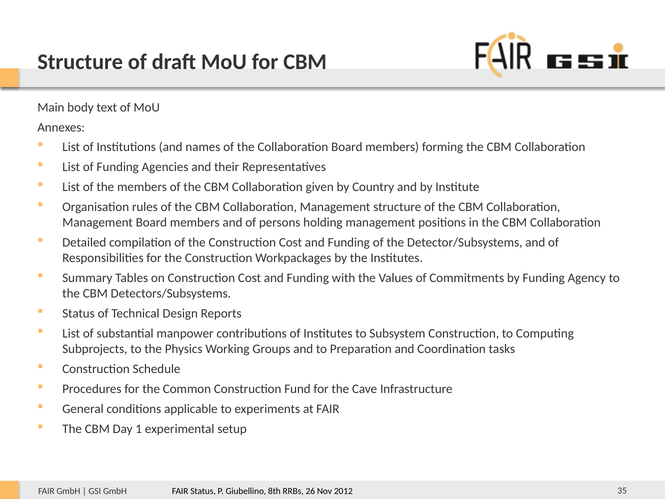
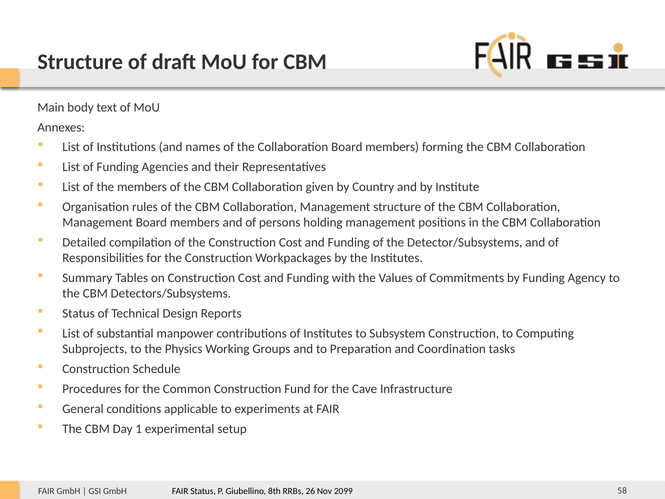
2012: 2012 -> 2099 (343, 491)
35: 35 -> 58 (622, 490)
